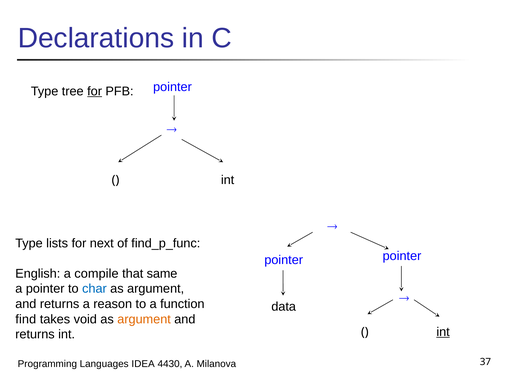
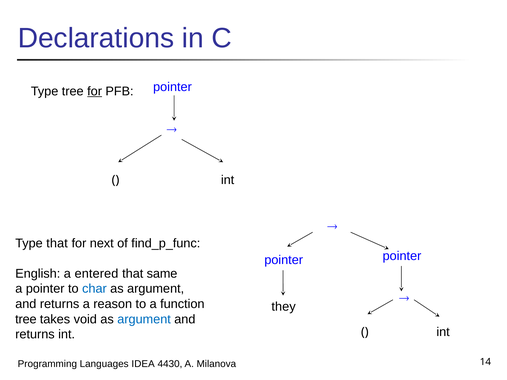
Type lists: lists -> that (57, 243)
compile: compile -> entered (96, 274)
data: data -> they (284, 307)
find: find -> tree (26, 319)
argument colour: orange -> blue (144, 319)
int underline: present -> none (443, 332)
37: 37 -> 14 (485, 362)
